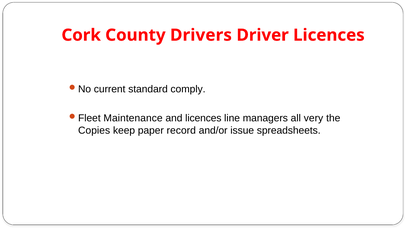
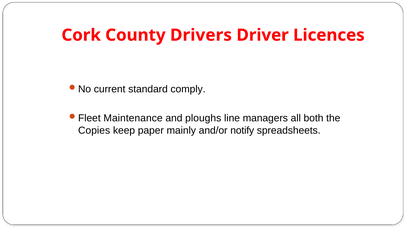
and licences: licences -> ploughs (203, 118)
very: very -> both (314, 118)
record: record -> mainly (181, 131)
issue: issue -> notify (242, 131)
